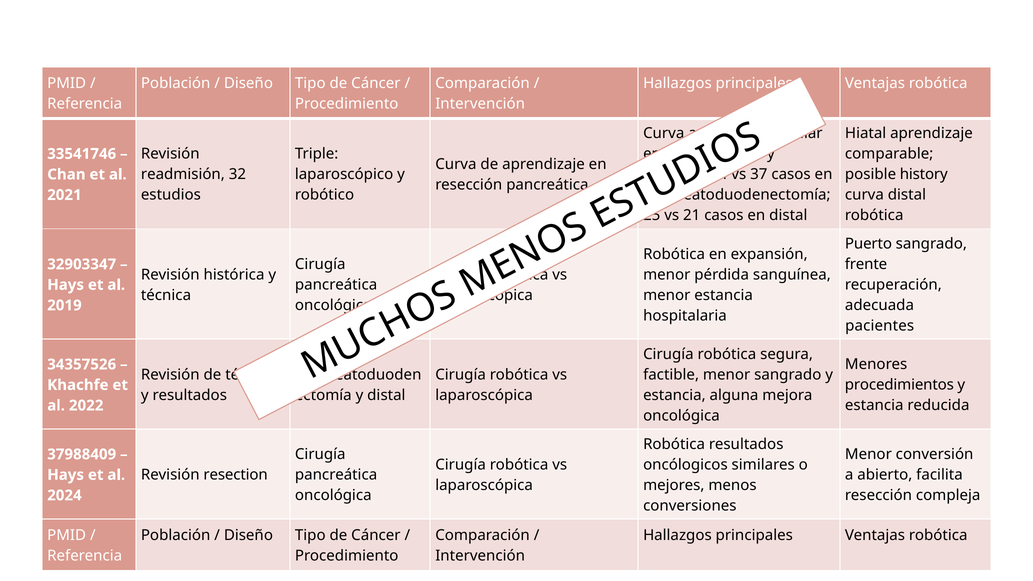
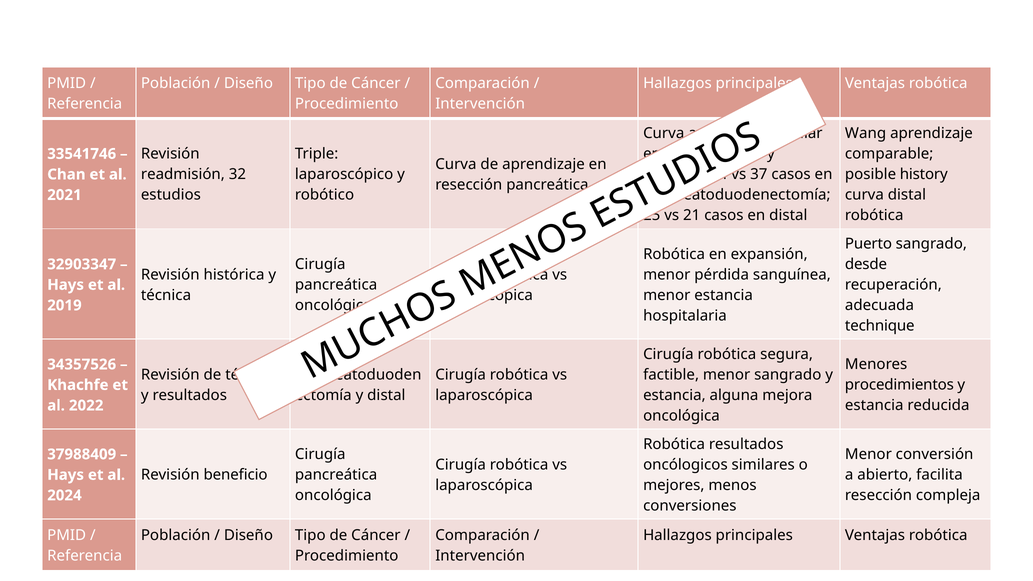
Hiatal: Hiatal -> Wang (866, 133)
frente: frente -> desde (866, 264)
pacientes: pacientes -> technique (880, 326)
resection: resection -> beneficio (236, 475)
